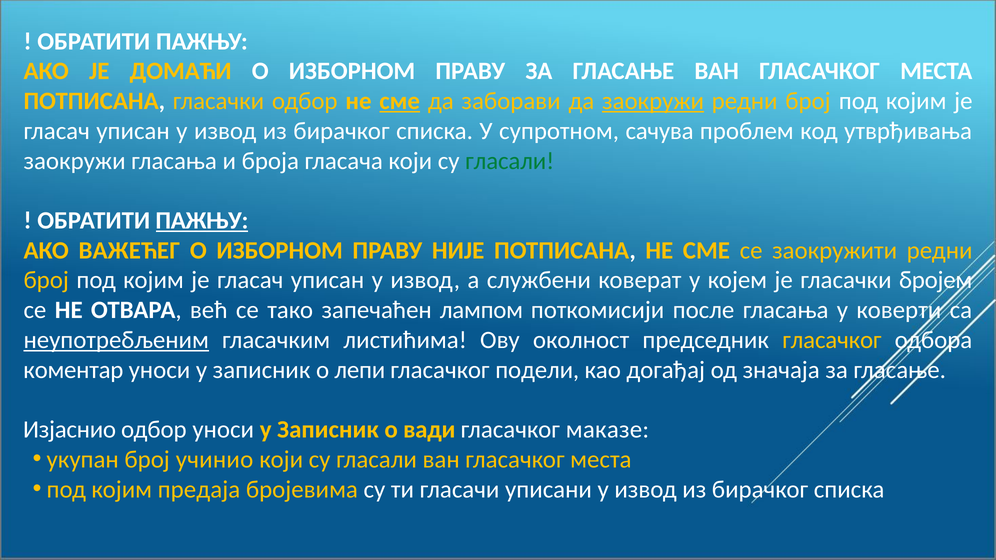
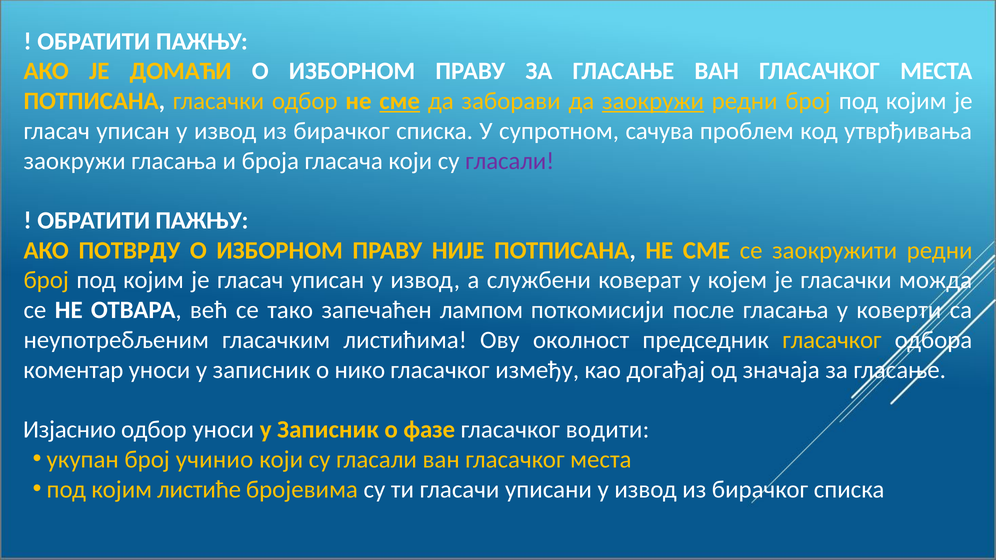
гласали colour: green -> purple (510, 161)
ПАЖЊУ underline: present -> none (202, 221)
ВАЖЕЋЕГ: ВАЖЕЋЕГ -> ПОТВРДУ (129, 251)
бројем: бројем -> можда (936, 280)
неупотребљеним underline: present -> none (116, 340)
лепи: лепи -> нико (360, 370)
подели: подели -> између (537, 370)
вади: вади -> фазе (429, 430)
маказе: маказе -> водити (607, 430)
предаја: предаја -> листиће (199, 490)
